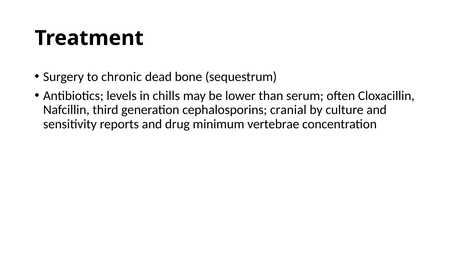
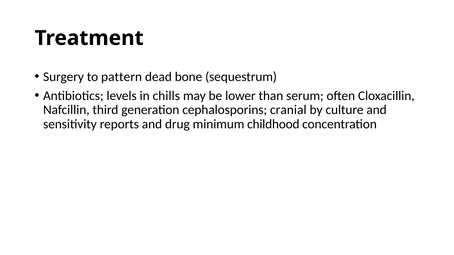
chronic: chronic -> pattern (122, 77)
vertebrae: vertebrae -> childhood (273, 124)
